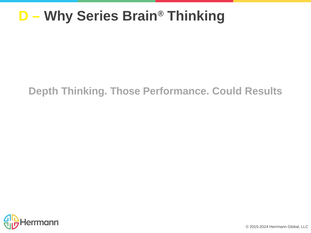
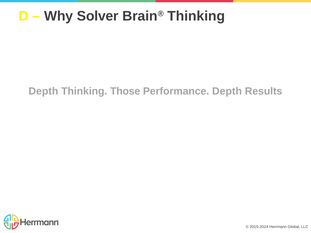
Series: Series -> Solver (98, 16)
Performance Could: Could -> Depth (227, 91)
